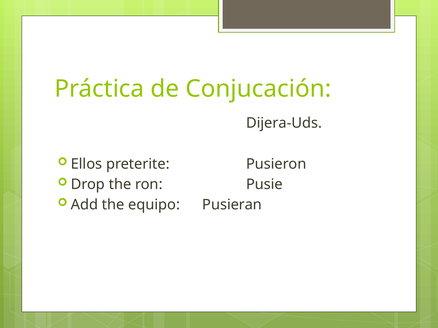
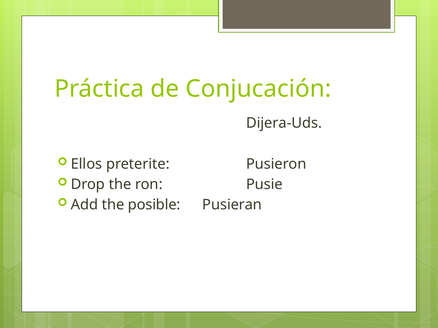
equipo: equipo -> posible (154, 205)
